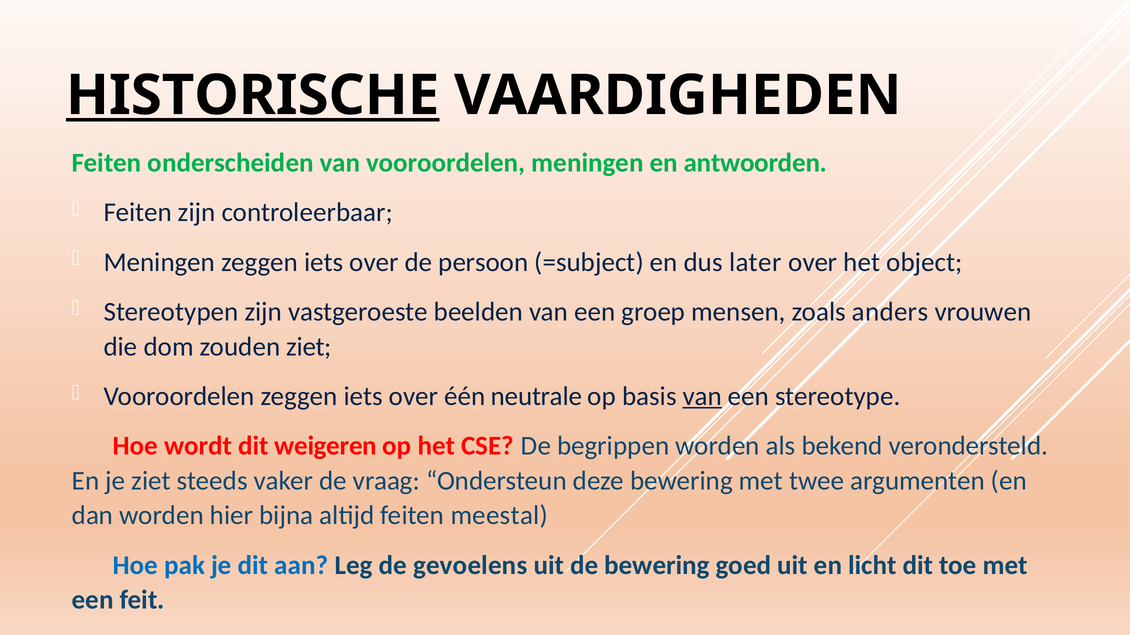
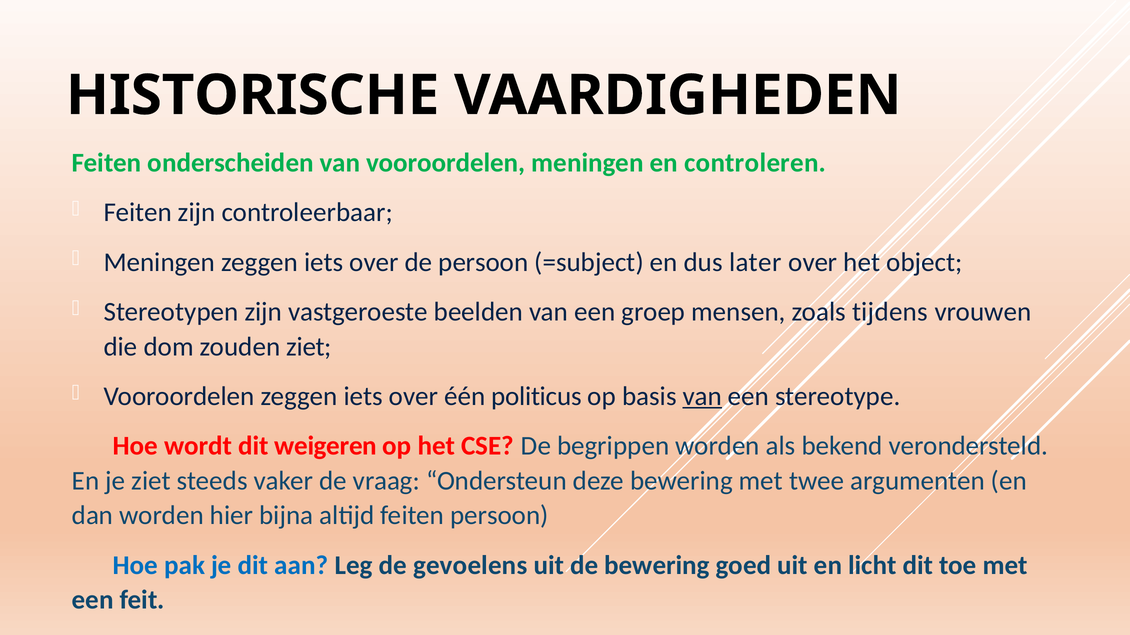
HISTORISCHE underline: present -> none (253, 96)
antwoorden: antwoorden -> controleren (755, 163)
anders: anders -> tijdens (890, 312)
neutrale: neutrale -> politicus (536, 397)
feiten meestal: meestal -> persoon (499, 516)
